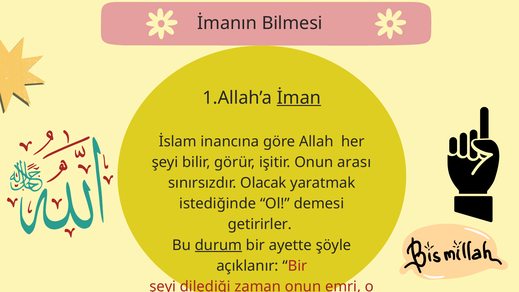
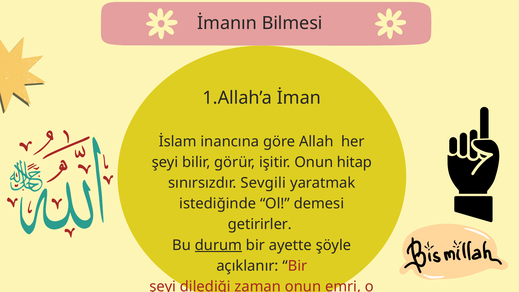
İman underline: present -> none (299, 98)
arası: arası -> hitap (354, 162)
Olacak: Olacak -> Sevgili (263, 183)
